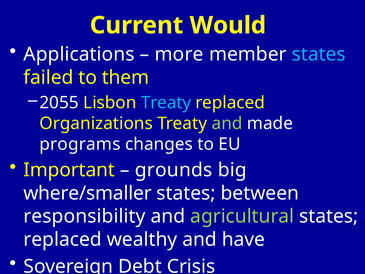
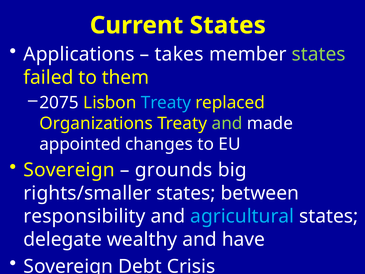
Current Would: Would -> States (228, 25)
more: more -> takes (179, 54)
states colour: light blue -> light green (319, 54)
2055: 2055 -> 2075 (59, 103)
programs: programs -> appointed (80, 144)
Important: Important -> Sovereign (69, 170)
where/smaller: where/smaller -> rights/smaller (87, 193)
agricultural colour: light green -> light blue (242, 216)
replaced: replaced -> delegate (63, 239)
